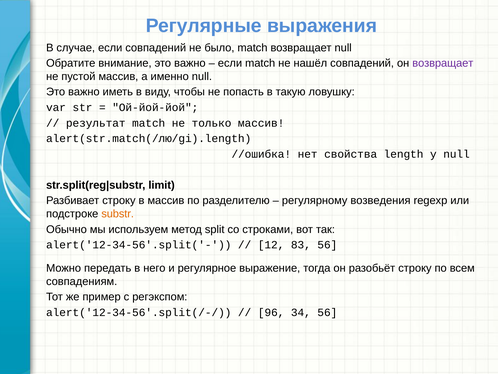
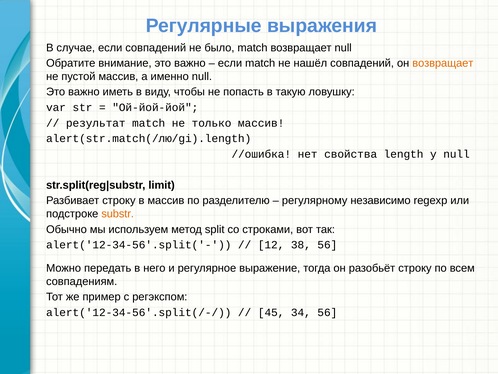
возвращает colour: purple -> orange (443, 63)
возведения: возведения -> независимо (381, 200)
83: 83 -> 38 (301, 245)
96: 96 -> 45 (271, 312)
